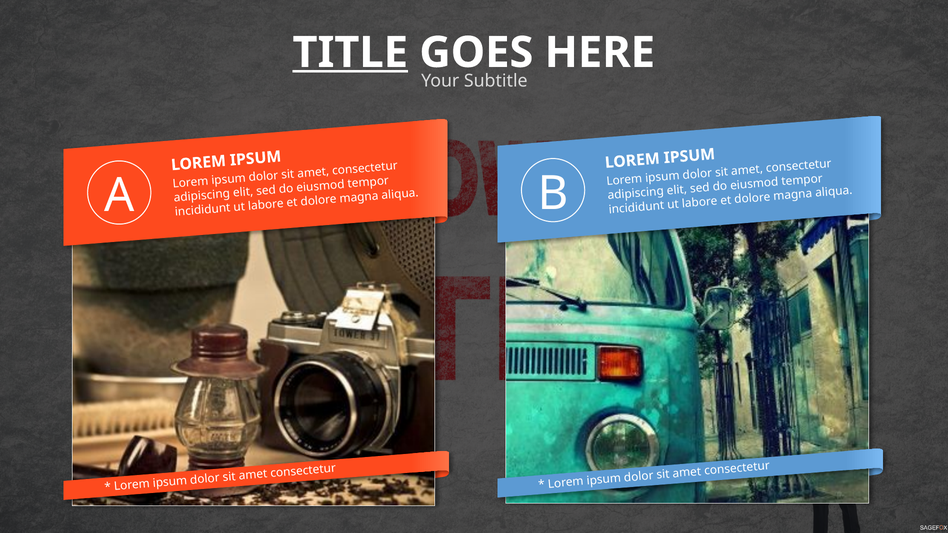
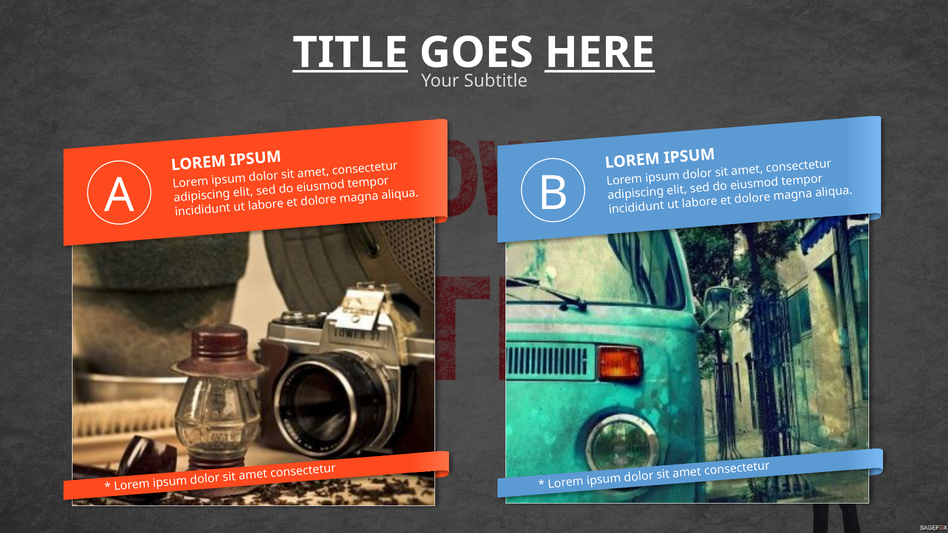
HERE underline: none -> present (600, 53)
